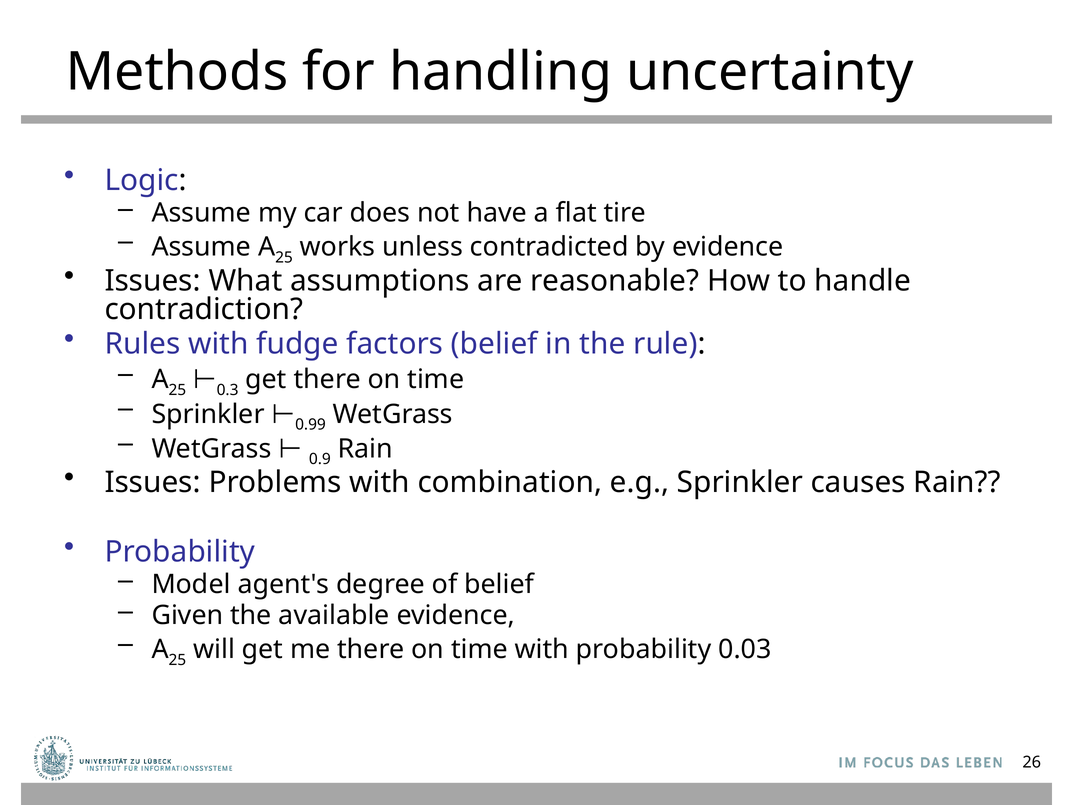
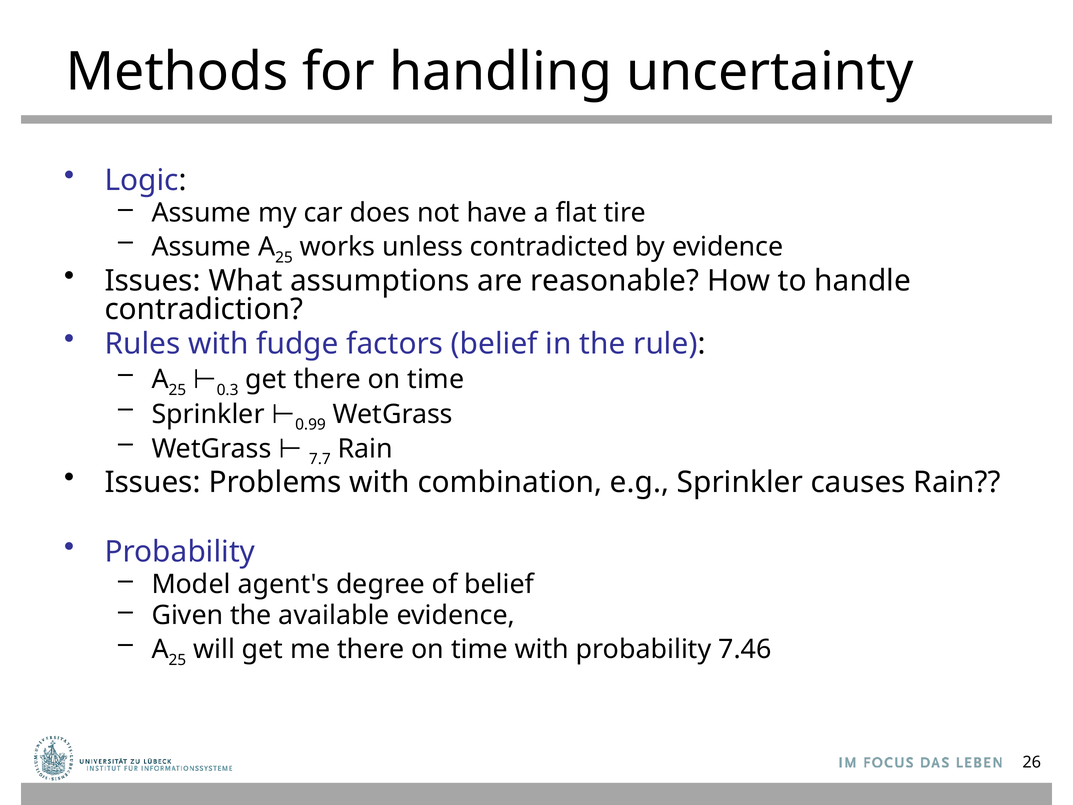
0.9: 0.9 -> 7.7 (320, 459)
0.03: 0.03 -> 7.46 (745, 649)
